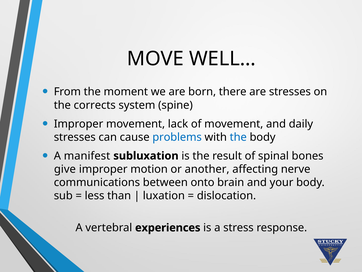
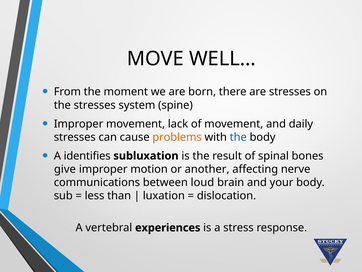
the corrects: corrects -> stresses (95, 105)
problems colour: blue -> orange (177, 137)
manifest: manifest -> identifies (87, 156)
onto: onto -> loud (202, 182)
